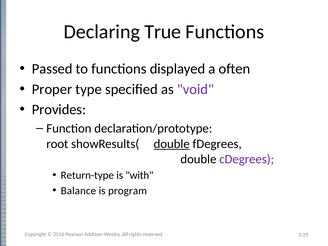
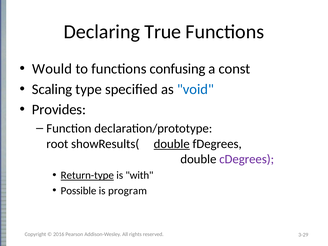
Passed: Passed -> Would (52, 69)
displayed: displayed -> confusing (178, 69)
often: often -> const (235, 69)
Proper: Proper -> Scaling (52, 89)
void colour: purple -> blue (196, 89)
Return-type underline: none -> present (87, 175)
Balance: Balance -> Possible (79, 191)
